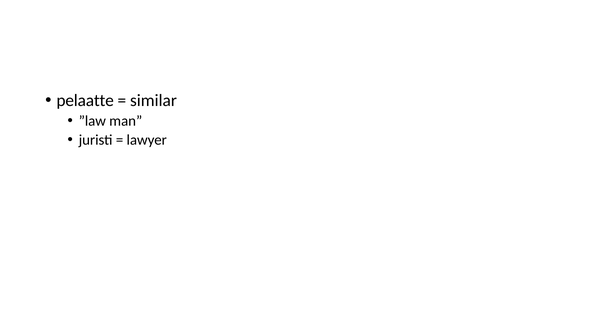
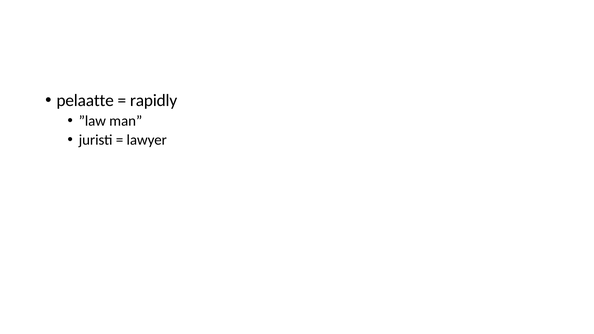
similar: similar -> rapidly (154, 100)
